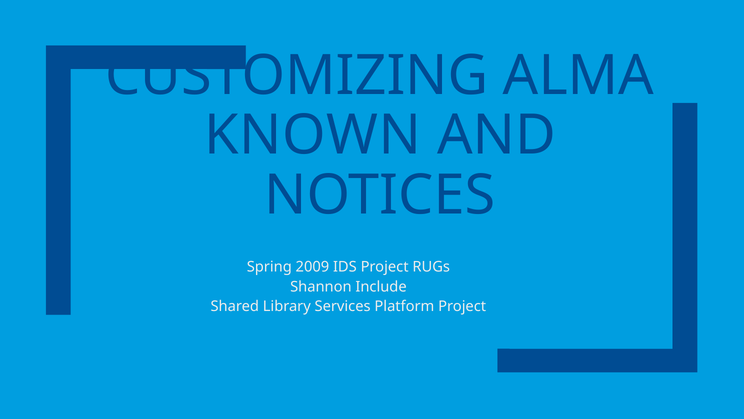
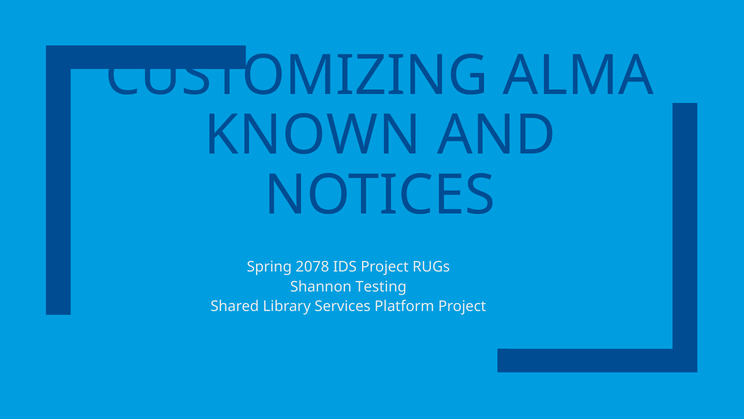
2009: 2009 -> 2078 (312, 267)
Include: Include -> Testing (381, 286)
